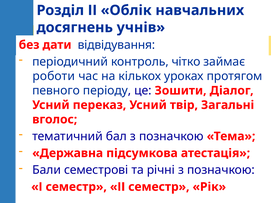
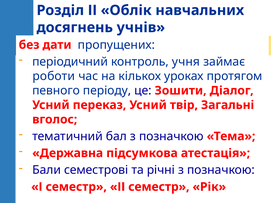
відвідування: відвідування -> пропущених (116, 45)
чітко: чітко -> учня (186, 62)
